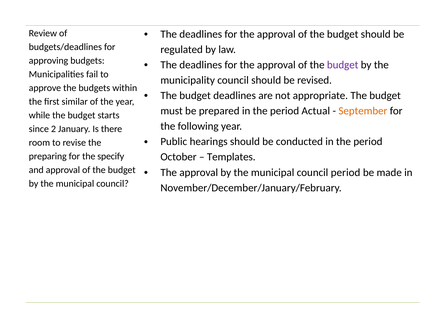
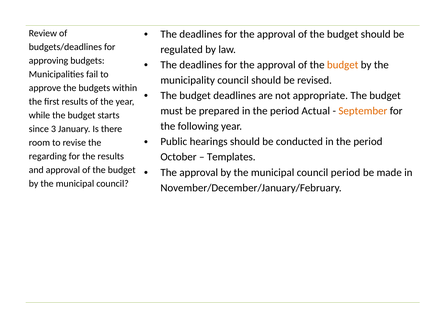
budget colour: purple -> orange (343, 65)
first similar: similar -> results (75, 102)
2: 2 -> 3 (53, 129)
preparing: preparing -> regarding (48, 156)
the specify: specify -> results (111, 156)
